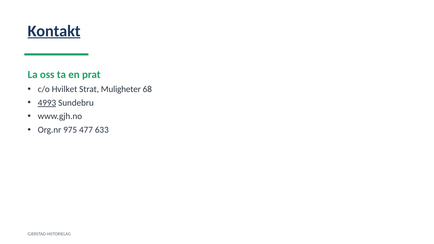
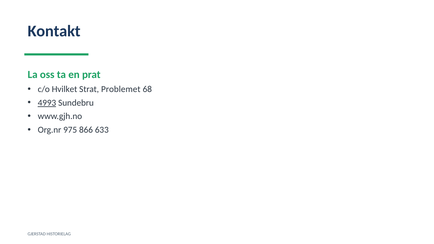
Kontakt underline: present -> none (54, 31)
Muligheter: Muligheter -> Problemet (121, 89)
477: 477 -> 866 (86, 130)
